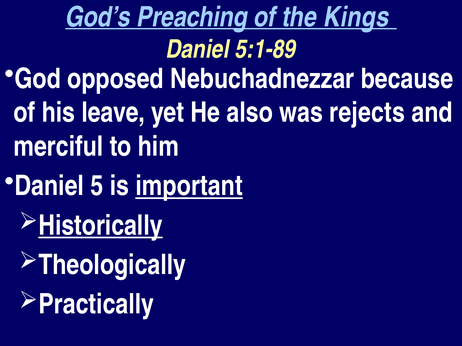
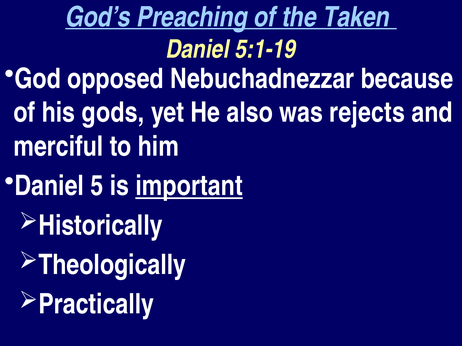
Kings: Kings -> Taken (356, 17)
5:1-89: 5:1-89 -> 5:1-19 (265, 50)
leave: leave -> gods (113, 113)
Historically underline: present -> none (101, 226)
